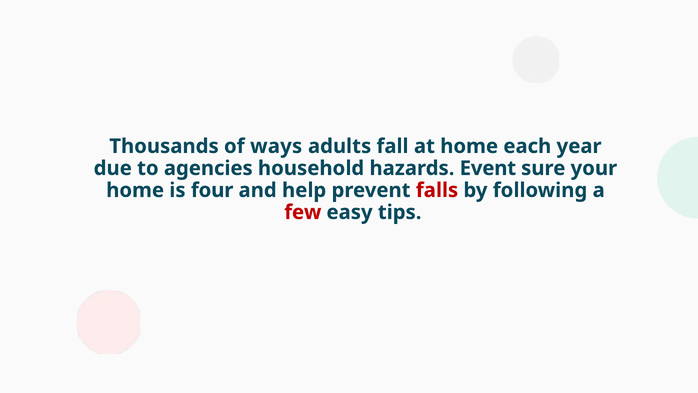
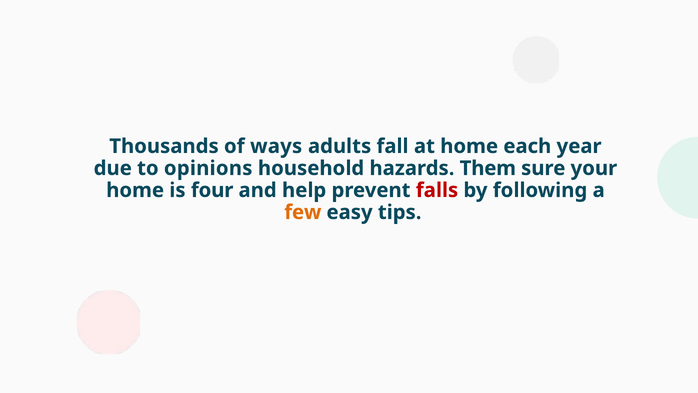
agencies: agencies -> opinions (208, 168)
Event: Event -> Them (488, 168)
few colour: red -> orange (303, 212)
